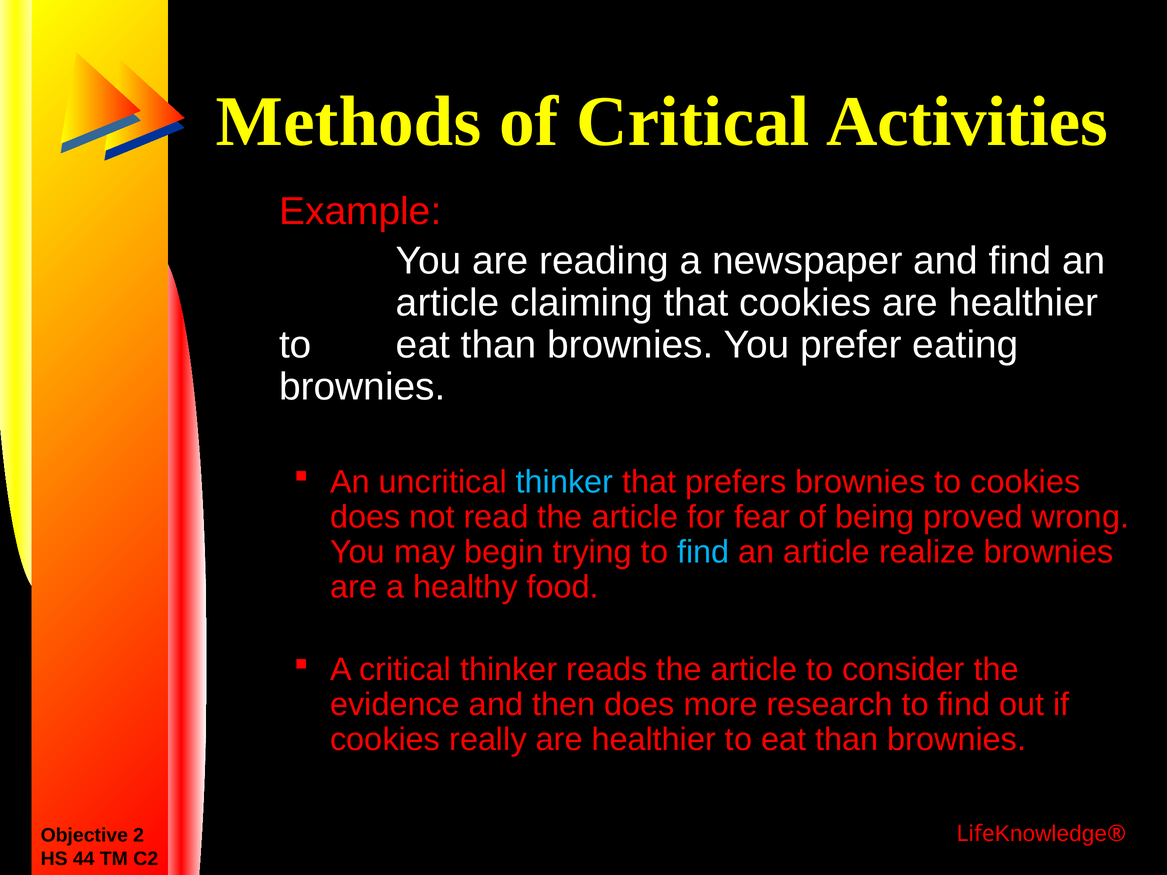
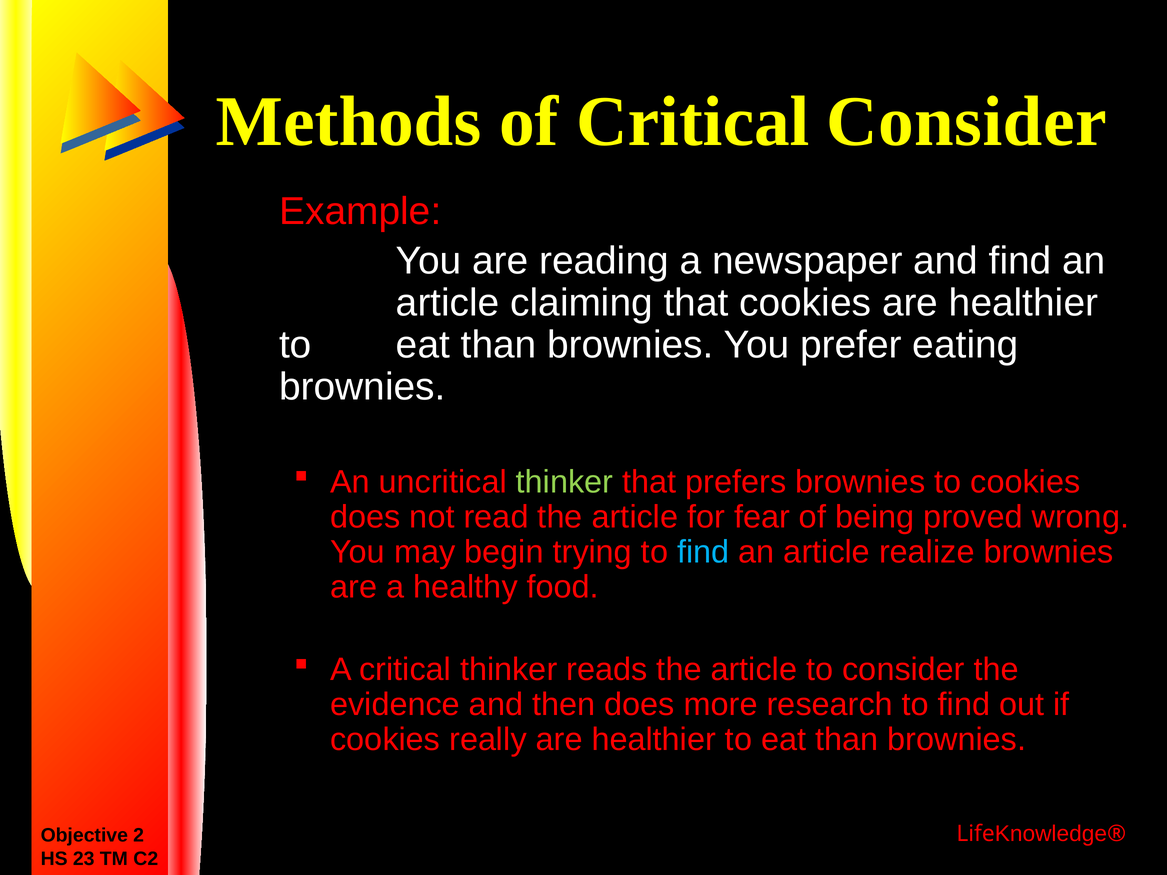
Critical Activities: Activities -> Consider (966, 122)
thinker colour: light blue -> light green (565, 482)
44: 44 -> 23 (84, 859)
